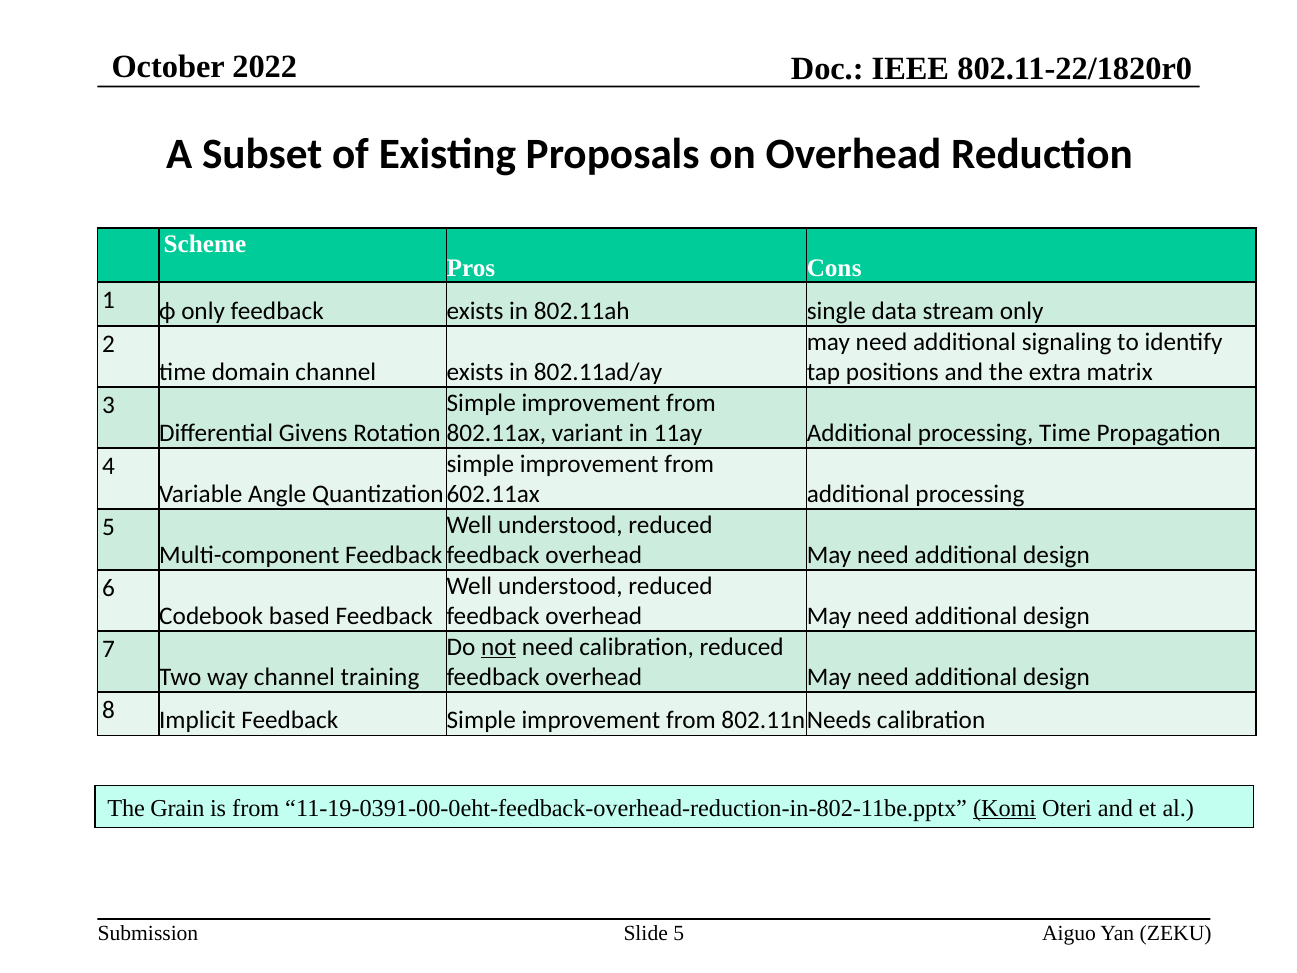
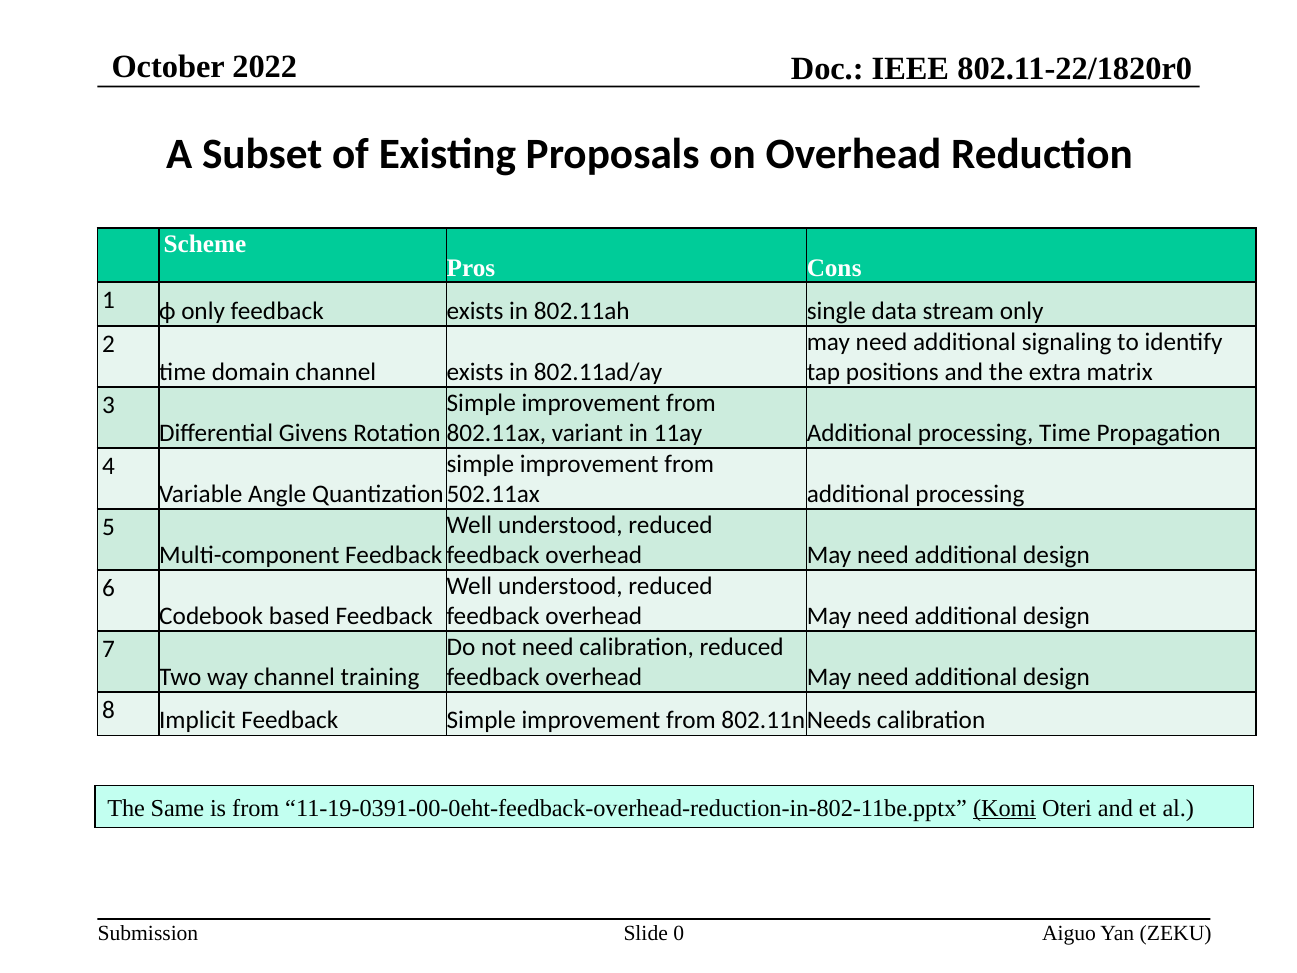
602.11ax: 602.11ax -> 502.11ax (493, 494)
not underline: present -> none (499, 647)
Grain: Grain -> Same (177, 808)
Slide 5: 5 -> 0 (679, 933)
